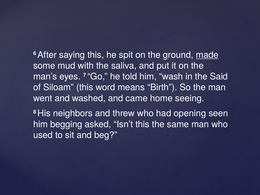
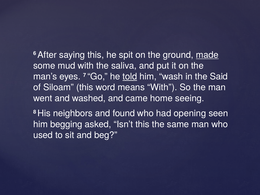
told underline: none -> present (130, 77)
means Birth: Birth -> With (162, 87)
threw: threw -> found (124, 113)
